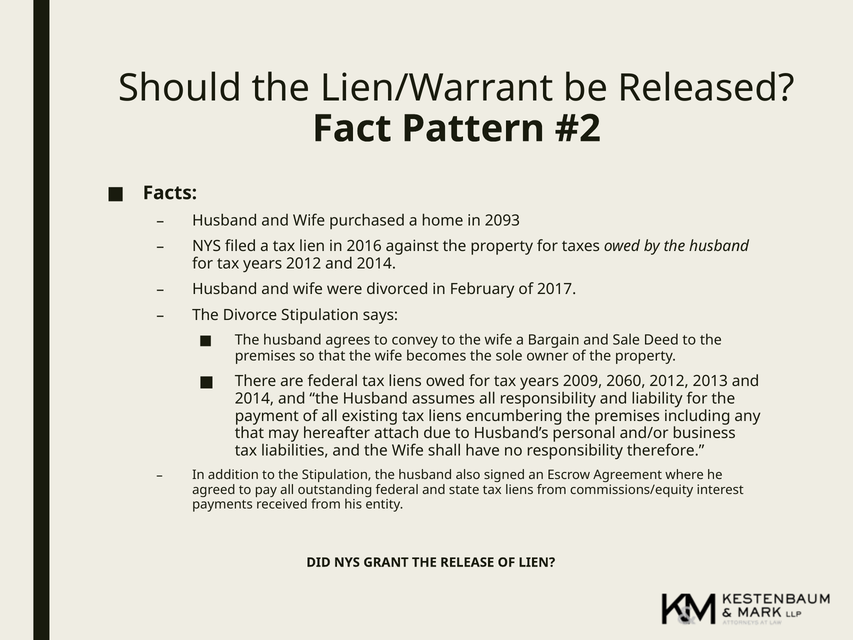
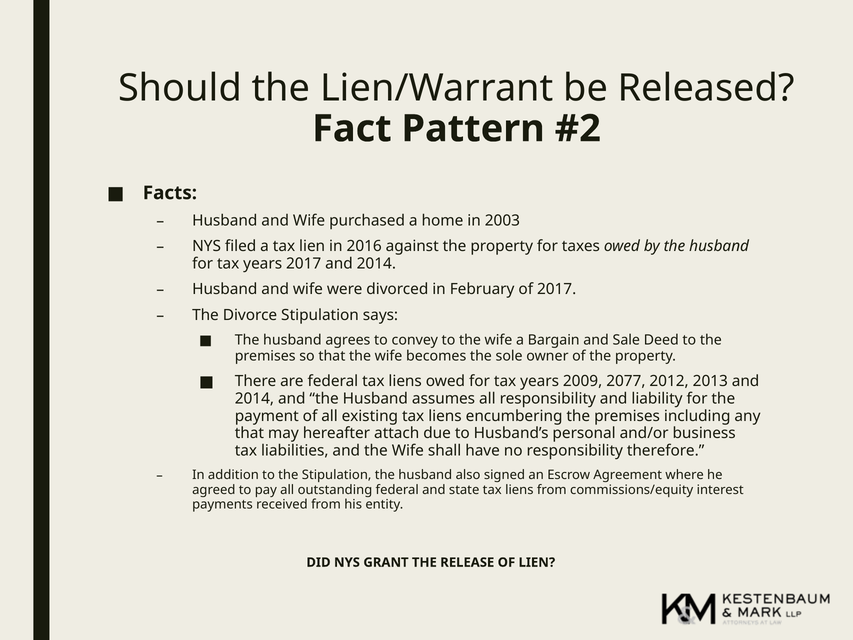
2093: 2093 -> 2003 (502, 220)
years 2012: 2012 -> 2017 (304, 264)
2060: 2060 -> 2077 (626, 381)
